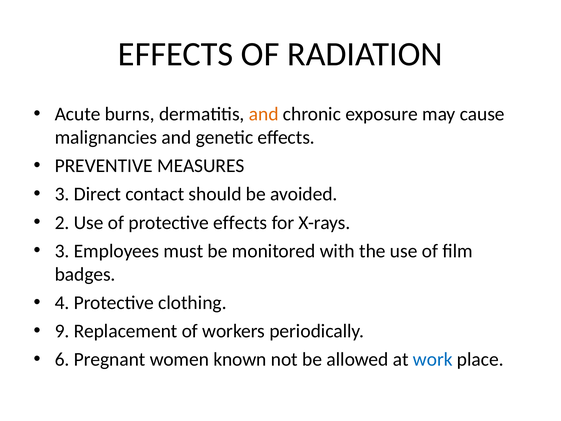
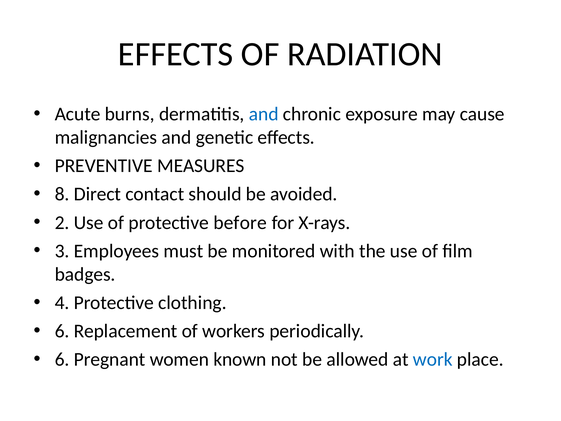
and colour: orange -> blue (264, 114)
3: 3 -> 8 (62, 194)
protective effects: effects -> before (240, 222)
9: 9 -> 6 (62, 331)
